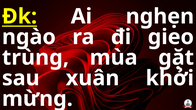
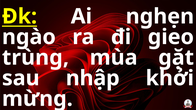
xuân: xuân -> nhập (93, 78)
